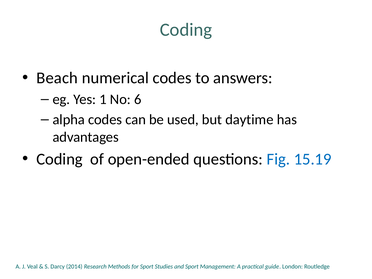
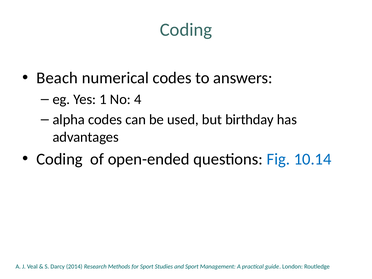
6: 6 -> 4 (138, 99)
daytime: daytime -> birthday (249, 120)
15.19: 15.19 -> 10.14 (313, 159)
